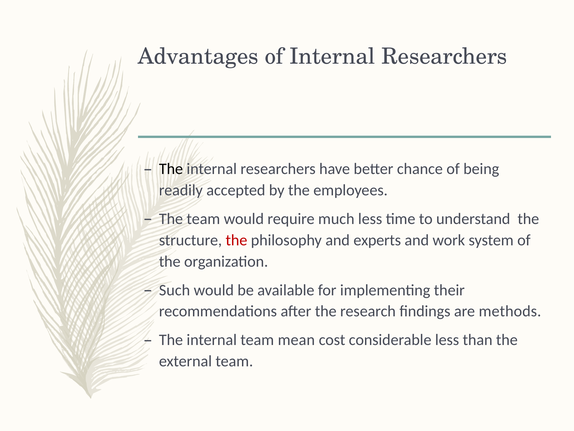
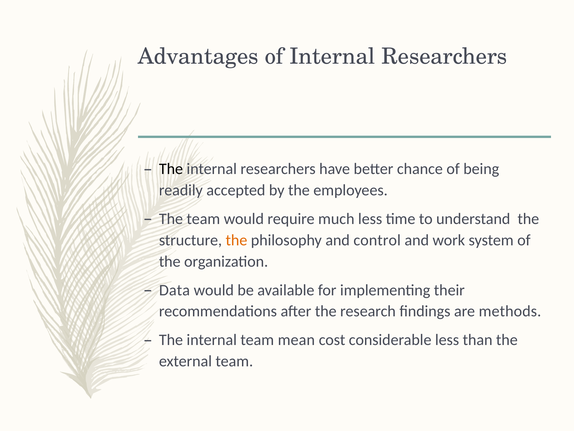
the colour: red -> orange (236, 240)
experts: experts -> control (377, 240)
Such: Such -> Data (174, 290)
